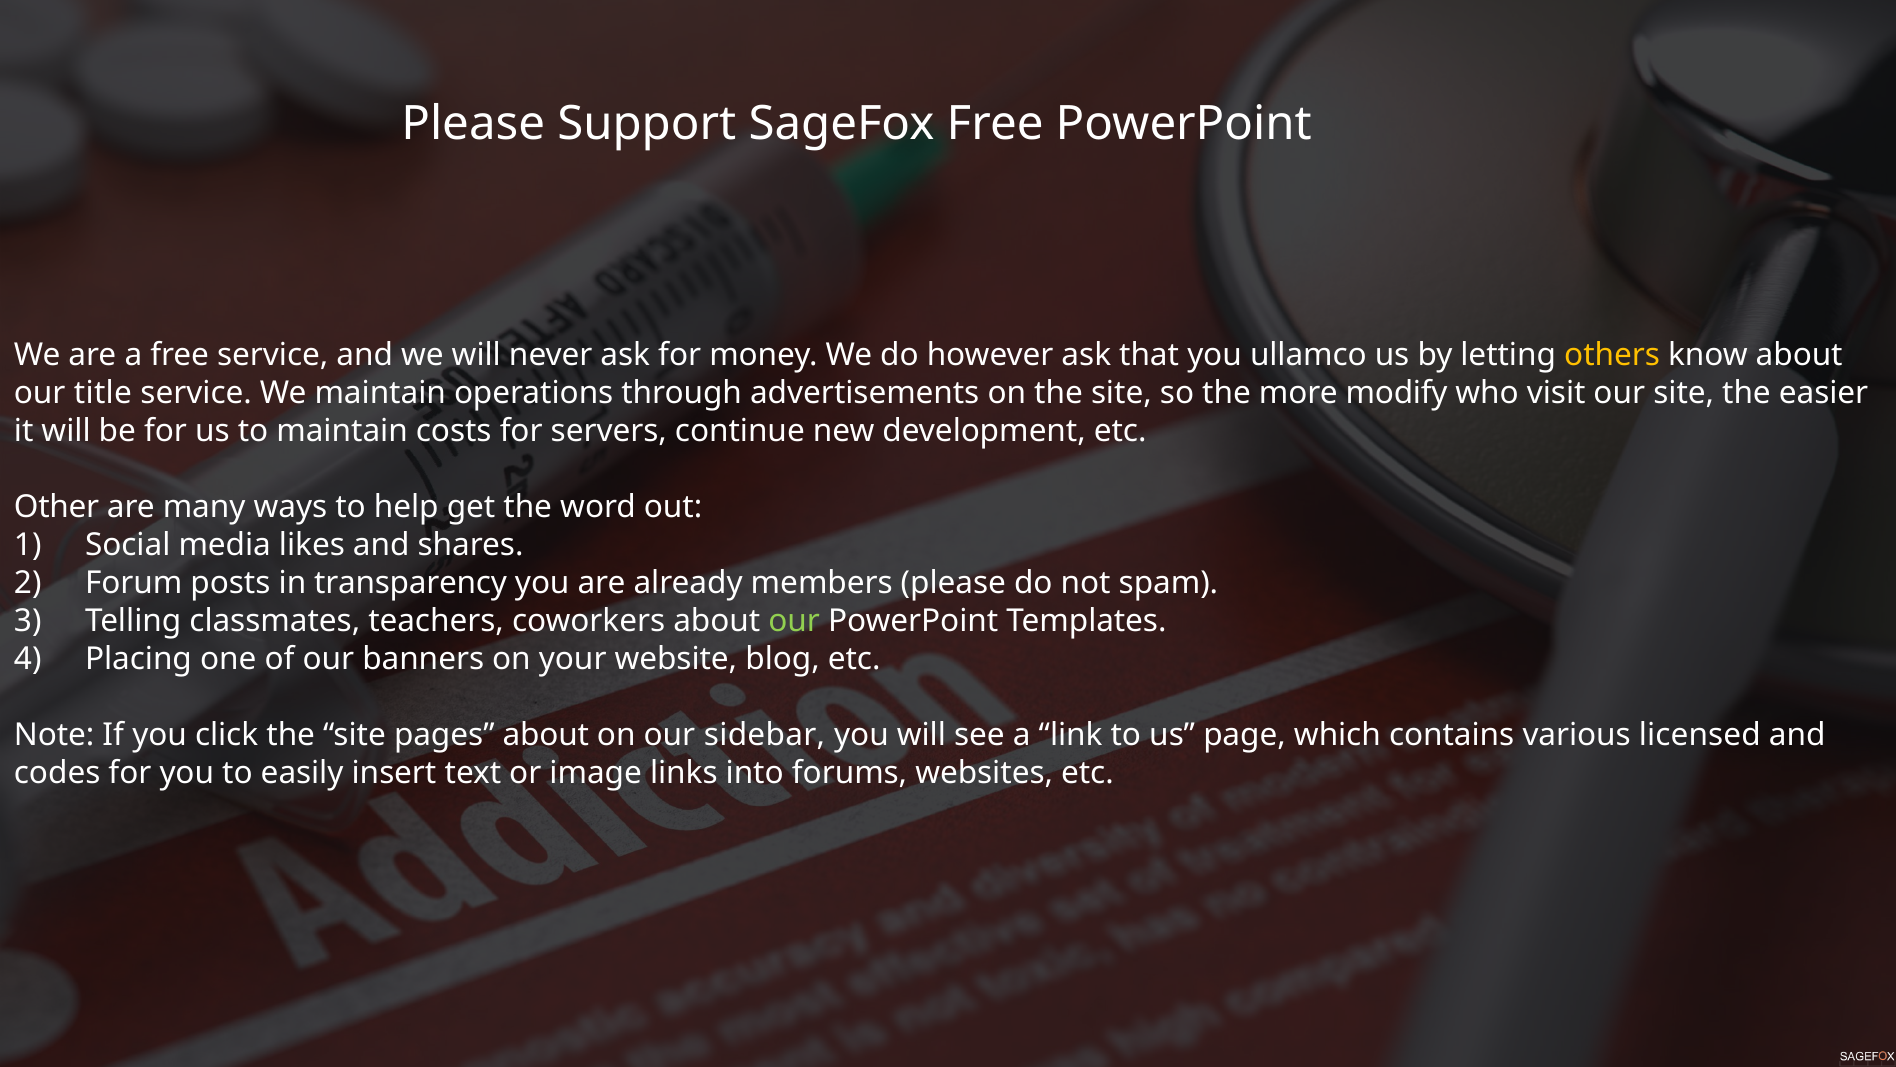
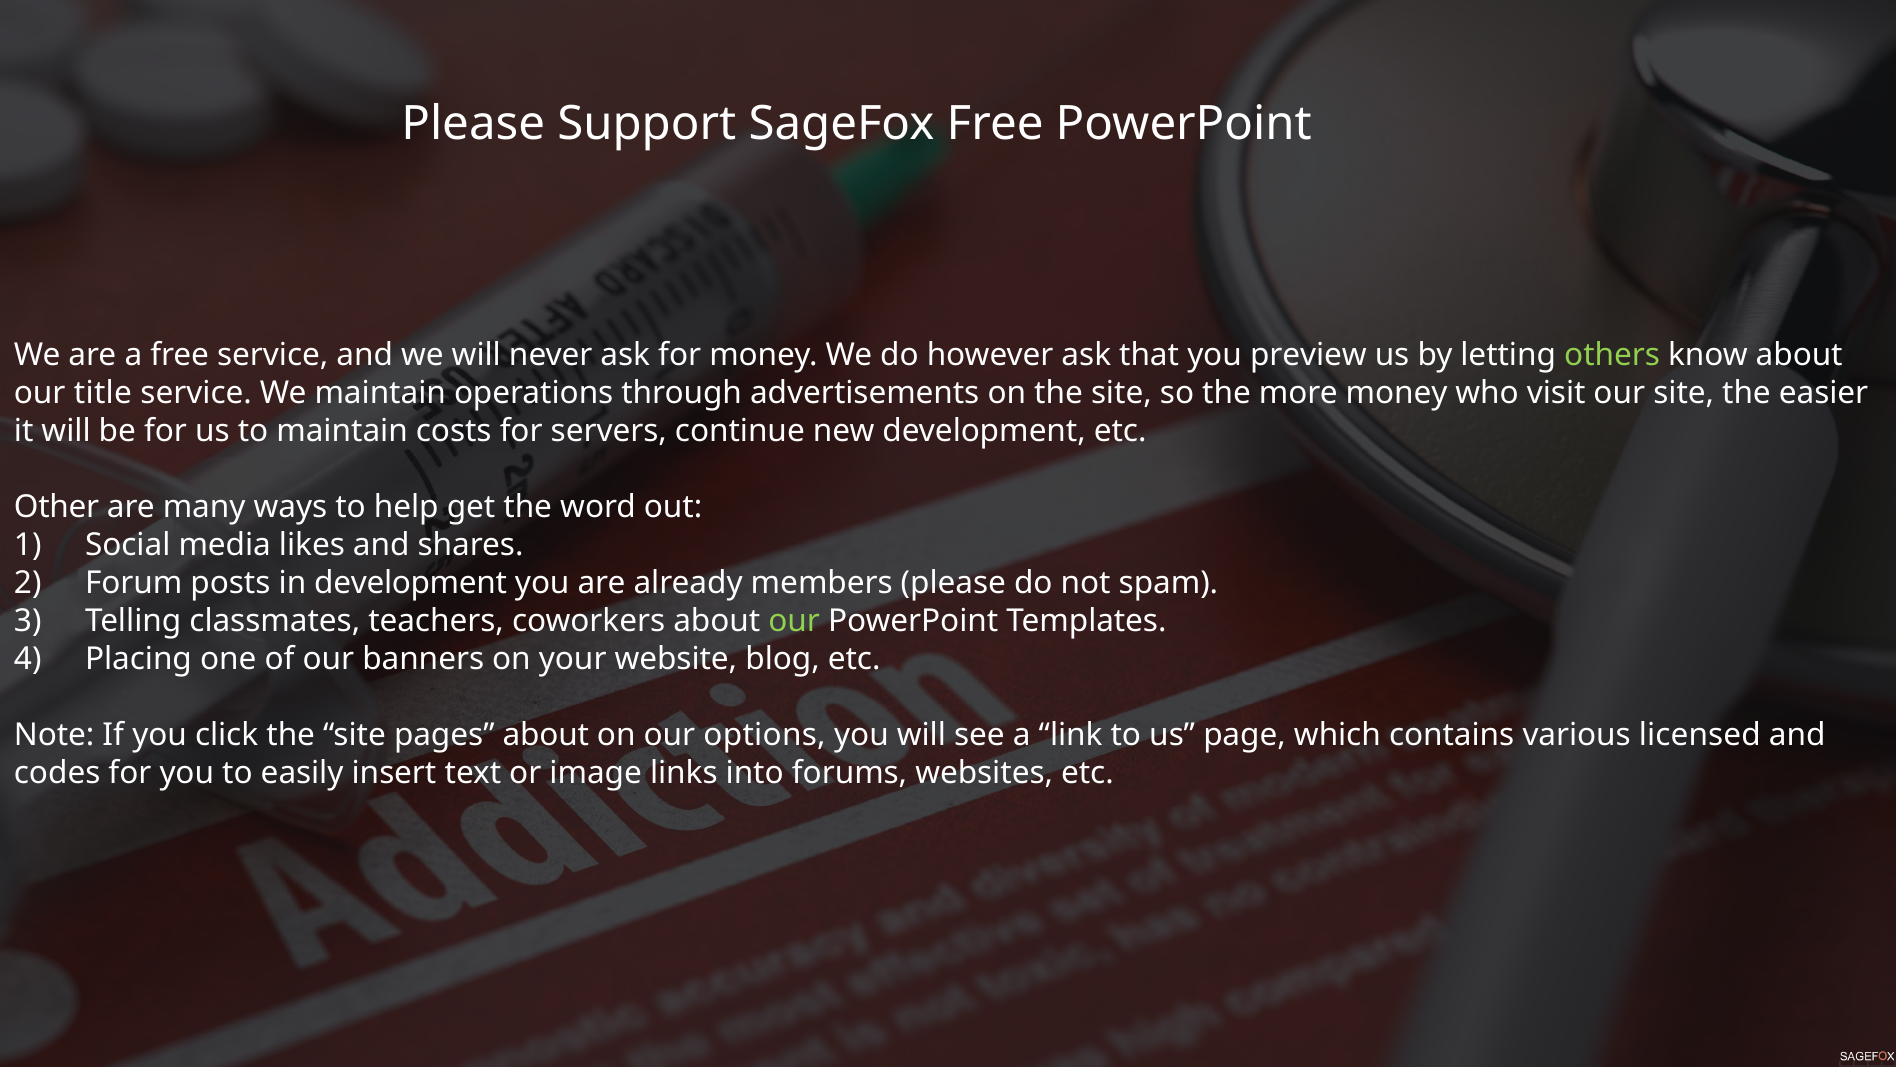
ullamco: ullamco -> preview (1308, 355)
others colour: yellow -> light green (1612, 355)
more modify: modify -> money (1397, 393)
in transparency: transparency -> development (411, 583)
sidebar: sidebar -> options (765, 734)
